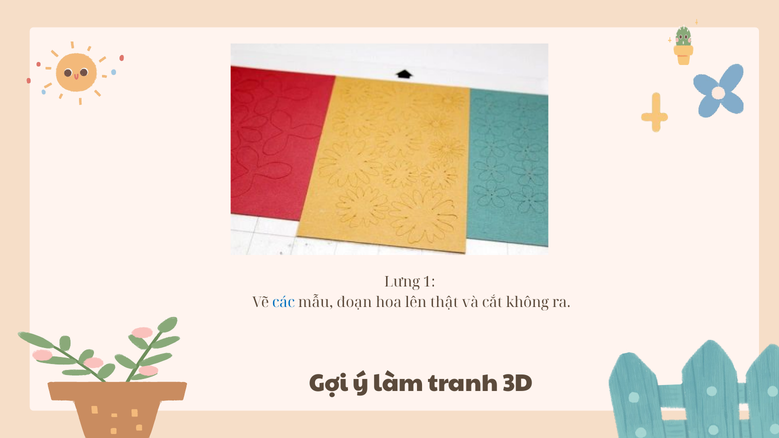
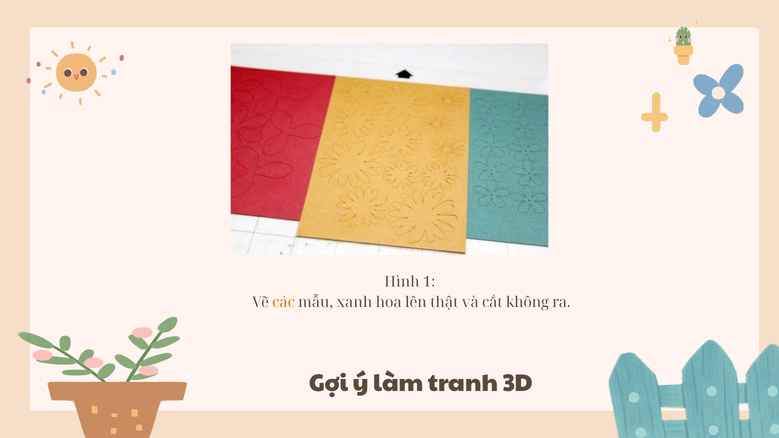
Lưng: Lưng -> Hình (402, 282)
các colour: blue -> orange (284, 303)
đoạn: đoạn -> xanh (354, 303)
